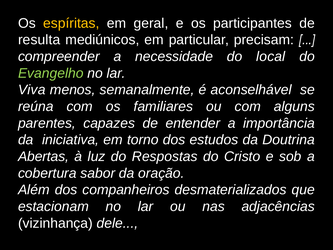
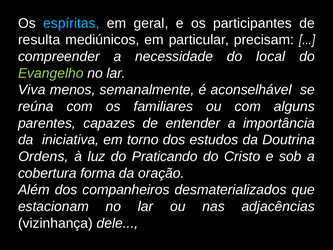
espíritas colour: yellow -> light blue (71, 23)
Abertas: Abertas -> Ordens (43, 156)
Respostas: Respostas -> Praticando (165, 156)
sabor: sabor -> forma (98, 173)
